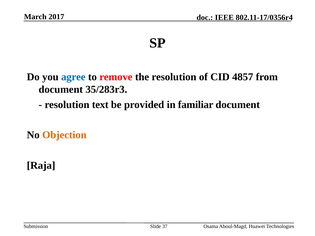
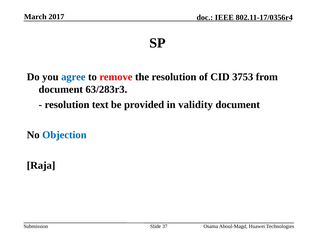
4857: 4857 -> 3753 (243, 77)
35/283r3: 35/283r3 -> 63/283r3 (106, 89)
familiar: familiar -> validity (196, 105)
Objection colour: orange -> blue (64, 135)
